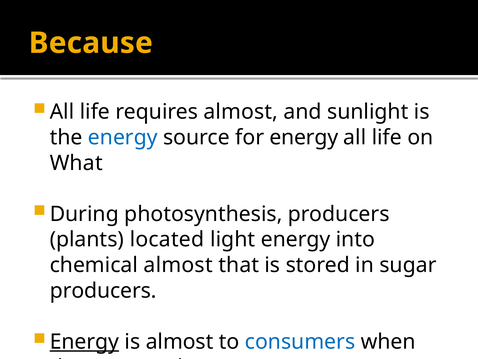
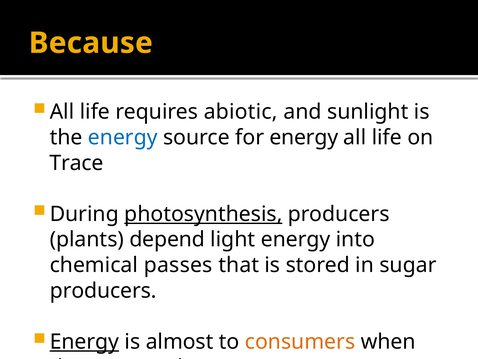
requires almost: almost -> abiotic (241, 112)
What: What -> Trace (76, 163)
photosynthesis underline: none -> present (203, 214)
located: located -> depend (167, 239)
chemical almost: almost -> passes (178, 265)
consumers colour: blue -> orange (300, 341)
